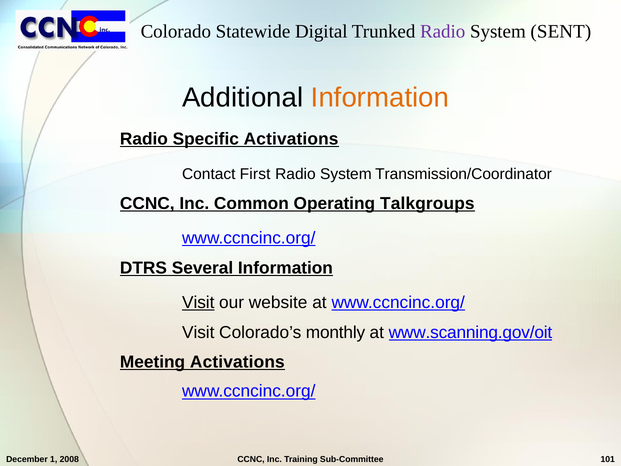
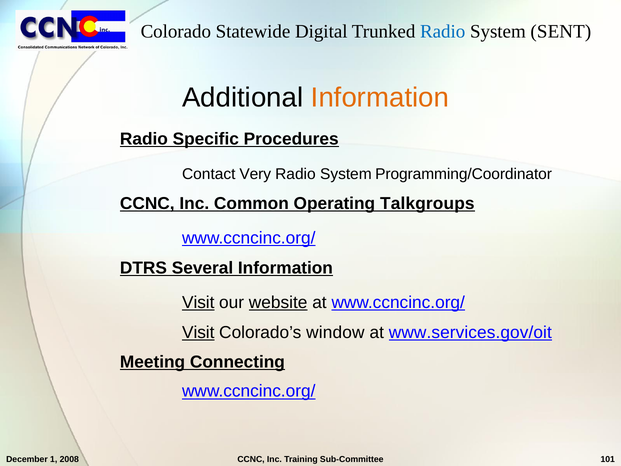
Radio colour: purple -> blue (443, 31)
Specific Activations: Activations -> Procedures (291, 139)
First: First -> Very (255, 174)
Transmission/Coordinator: Transmission/Coordinator -> Programming/Coordinator (464, 174)
website underline: none -> present (278, 302)
Visit underline: none -> present (198, 332)
monthly: monthly -> window (335, 332)
www.scanning.gov/oit: www.scanning.gov/oit -> www.services.gov/oit (470, 332)
Meeting Activations: Activations -> Connecting (237, 362)
